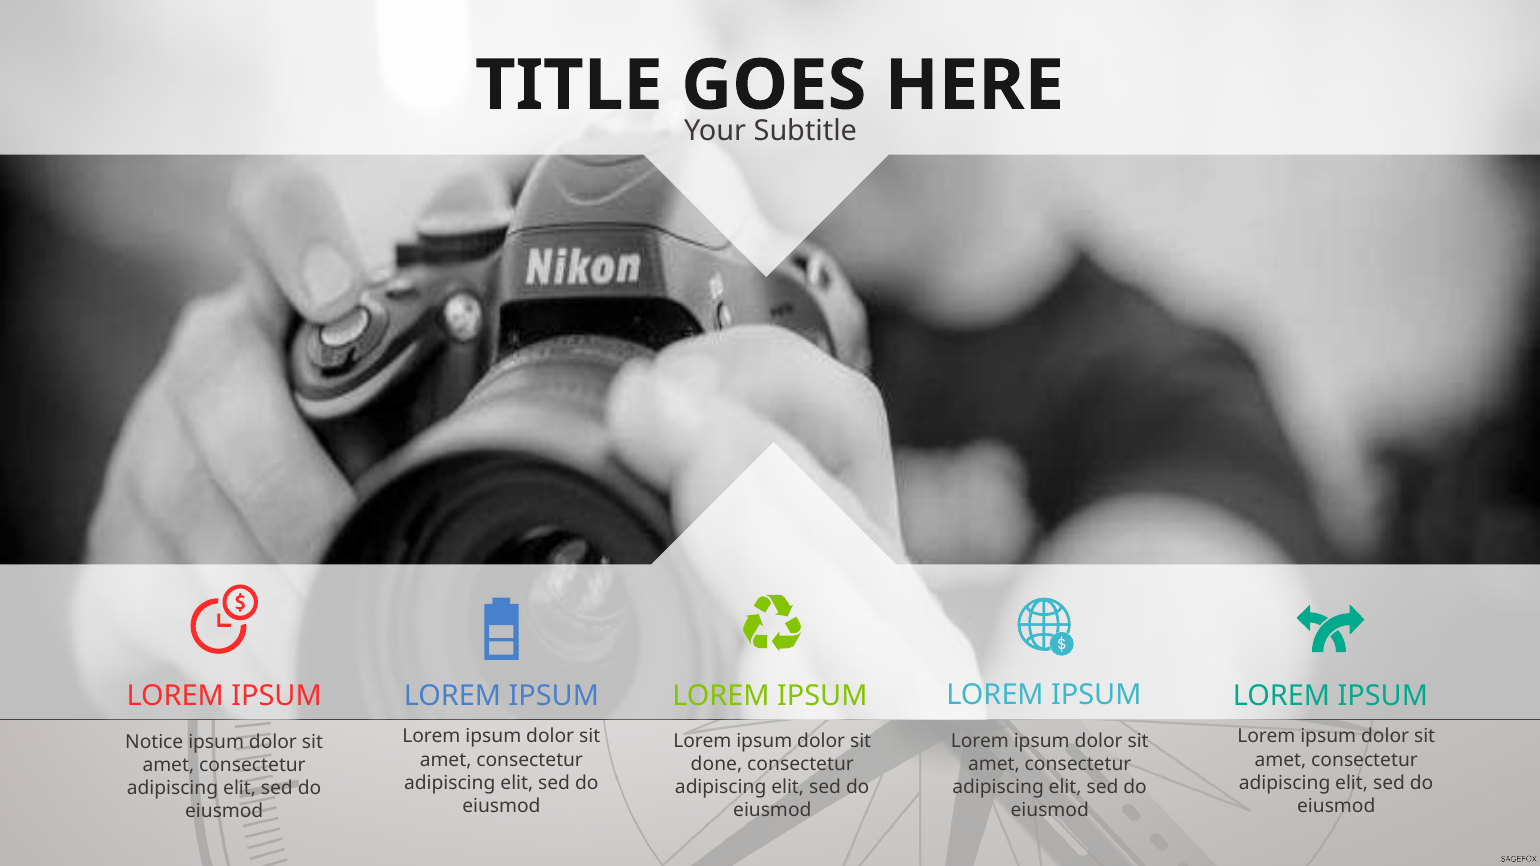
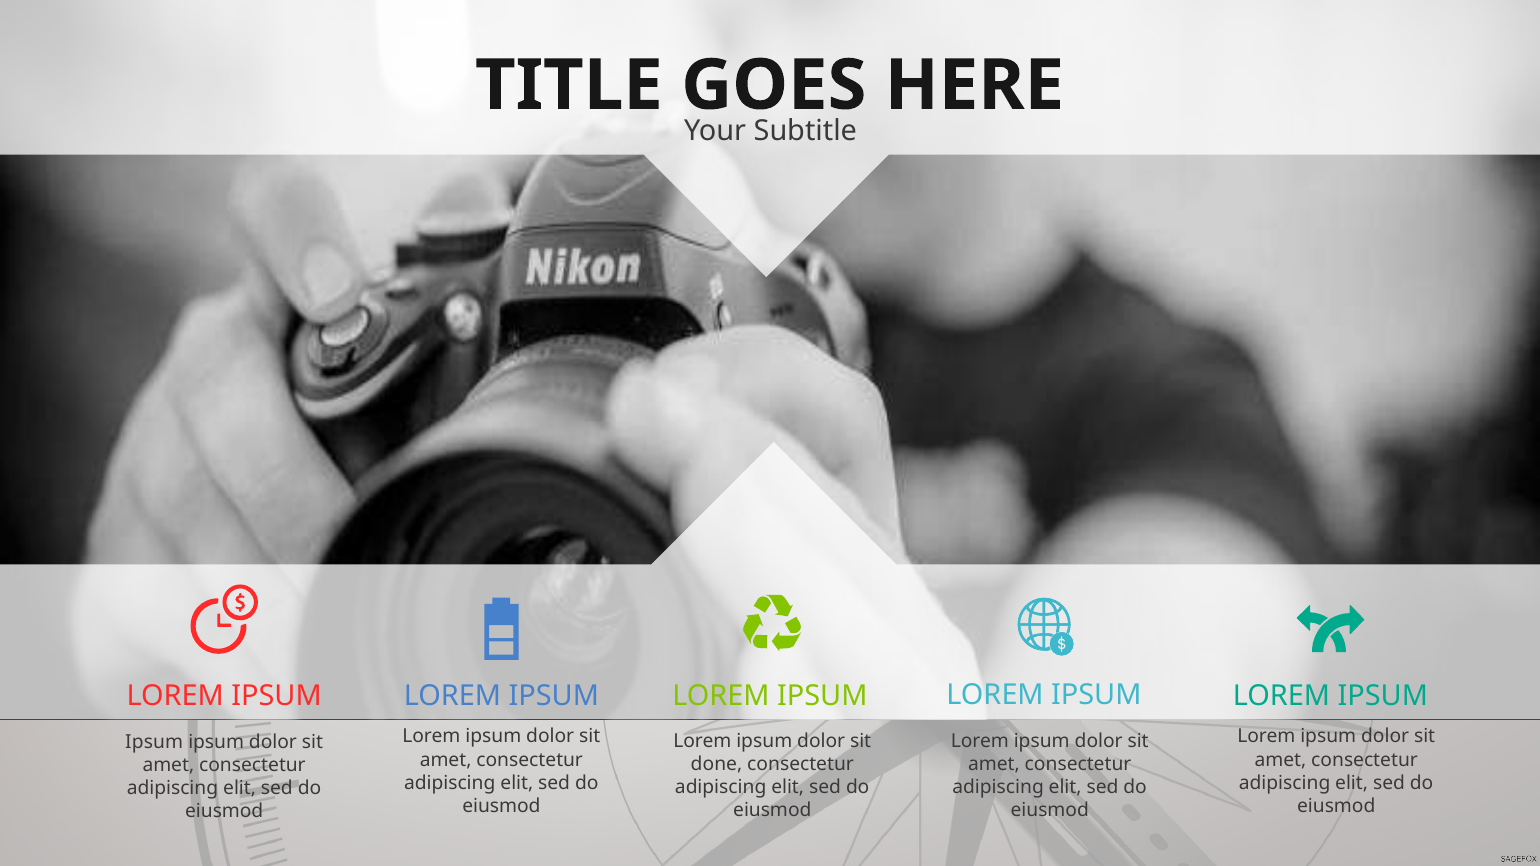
Notice: Notice -> Ipsum (154, 742)
